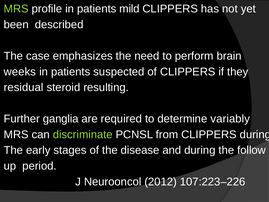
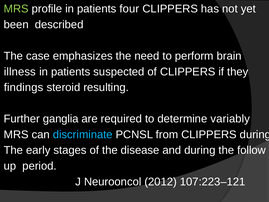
mild: mild -> four (129, 9)
weeks: weeks -> illness (20, 72)
residual: residual -> findings (24, 87)
discriminate colour: light green -> light blue (83, 134)
107:223–226: 107:223–226 -> 107:223–121 (213, 181)
